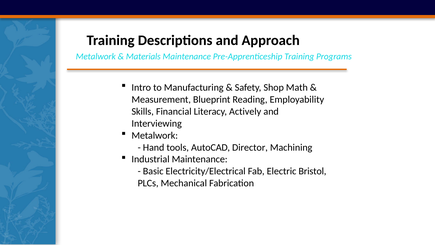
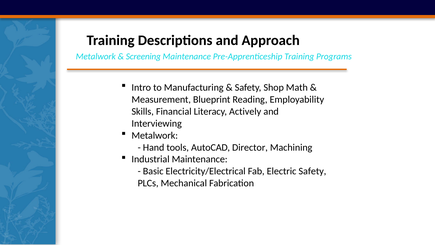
Materials: Materials -> Screening (143, 56)
Electric Bristol: Bristol -> Safety (312, 171)
